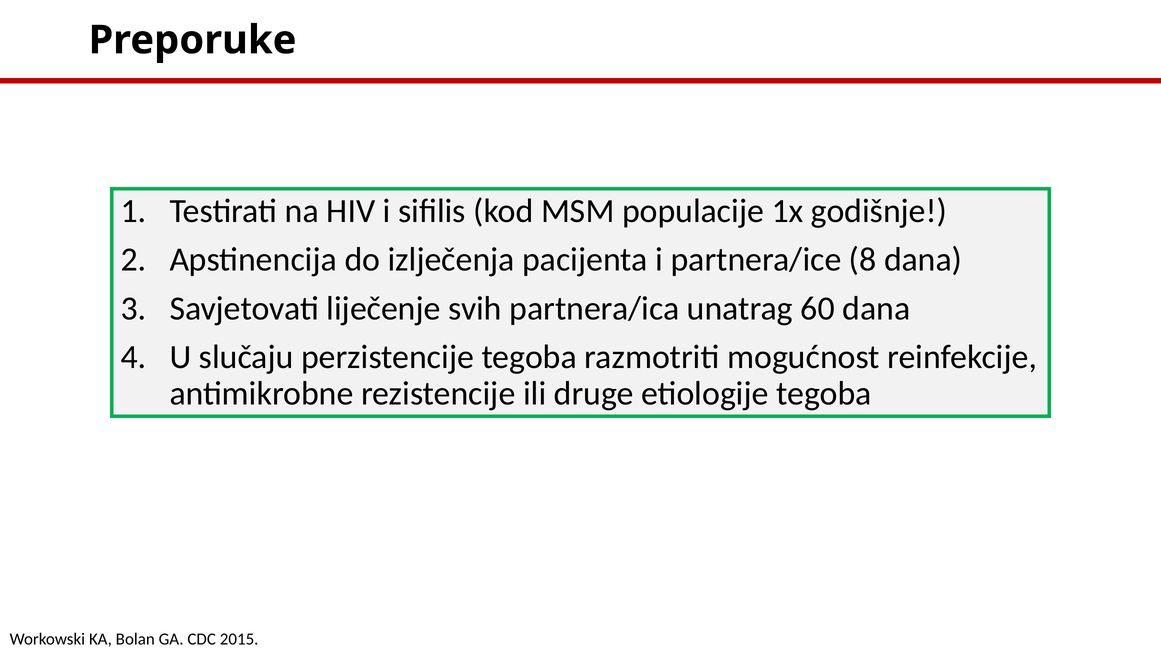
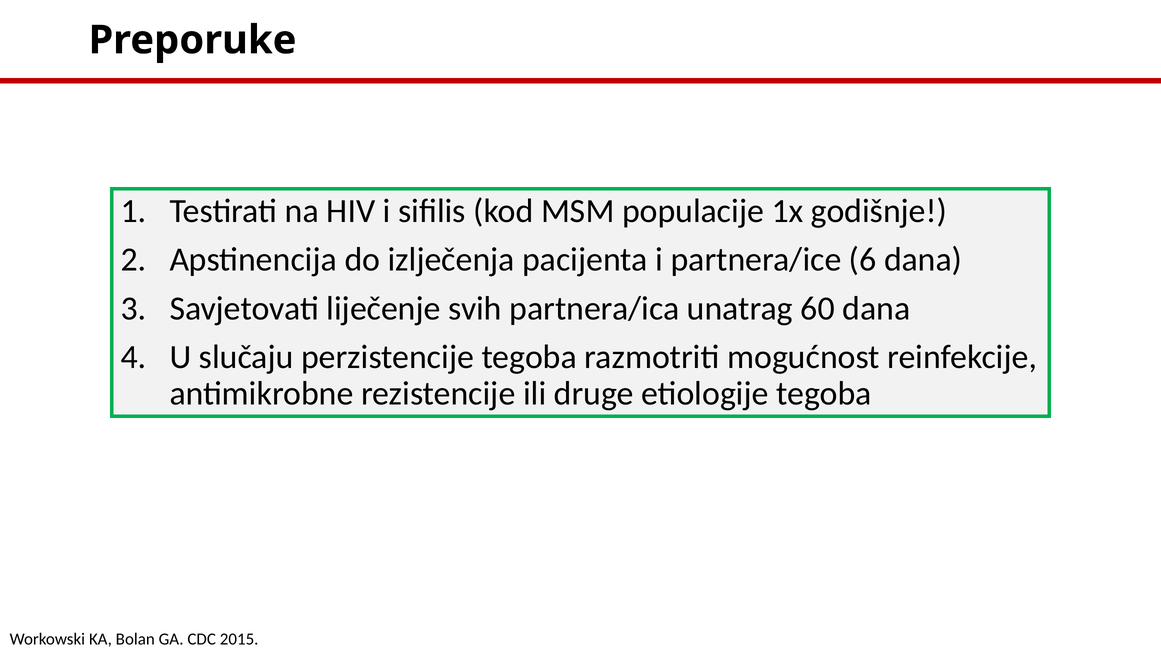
8: 8 -> 6 (863, 260)
